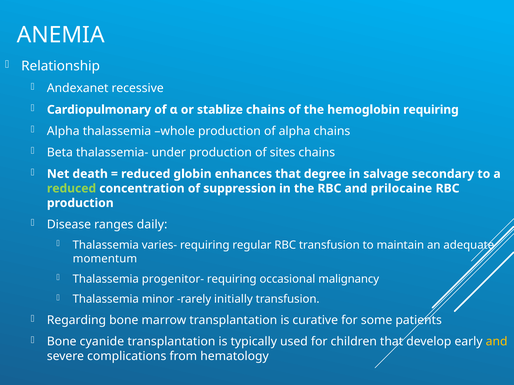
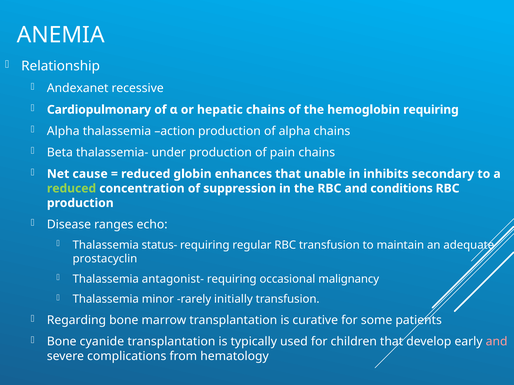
stablize: stablize -> hepatic (220, 110)
whole: whole -> action (175, 131)
sites: sites -> pain (282, 153)
death: death -> cause (90, 174)
degree: degree -> unable (325, 174)
salvage: salvage -> inhibits (386, 174)
prilocaine: prilocaine -> conditions (402, 189)
daily: daily -> echo (152, 225)
varies-: varies- -> status- (159, 245)
momentum: momentum -> prostacyclin (105, 259)
progenitor-: progenitor- -> antagonist- (173, 279)
and colour: yellow -> pink (497, 342)
